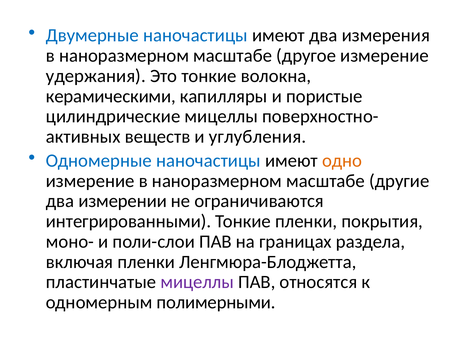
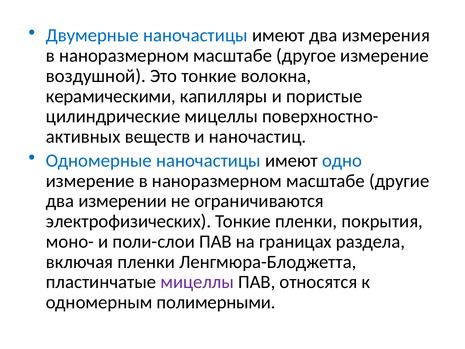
удержания: удержания -> воздушной (96, 76)
углубления: углубления -> наночастиц (258, 137)
одно colour: orange -> blue (342, 161)
интегрированными: интегрированными -> электрофизических (128, 221)
